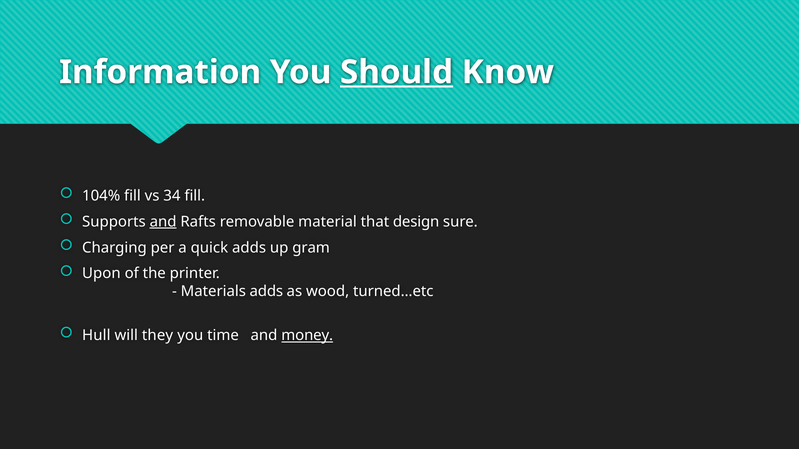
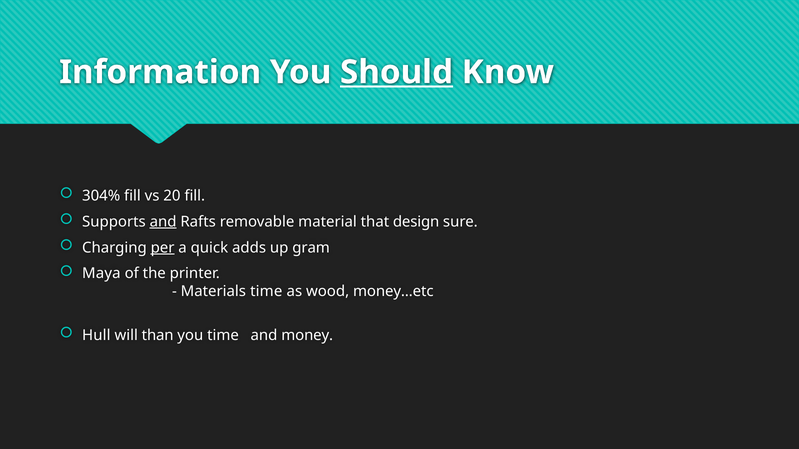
104%: 104% -> 304% (101, 196)
34: 34 -> 20 (172, 196)
per underline: none -> present (163, 248)
Upon: Upon -> Maya (101, 274)
Materials adds: adds -> time (266, 292)
turned…etc: turned…etc -> money…etc (393, 292)
they: they -> than (158, 336)
money underline: present -> none (307, 336)
